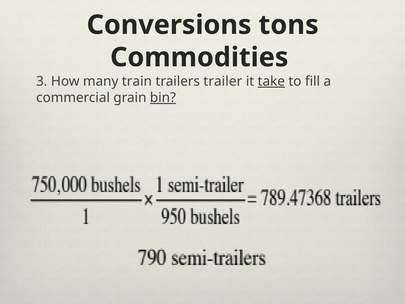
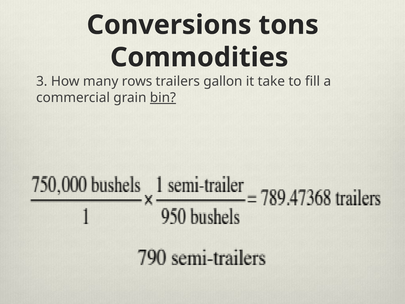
train: train -> rows (137, 81)
trailer: trailer -> gallon (223, 81)
take underline: present -> none (271, 81)
